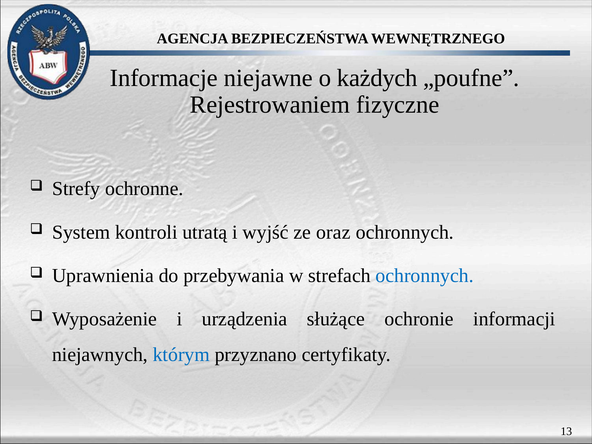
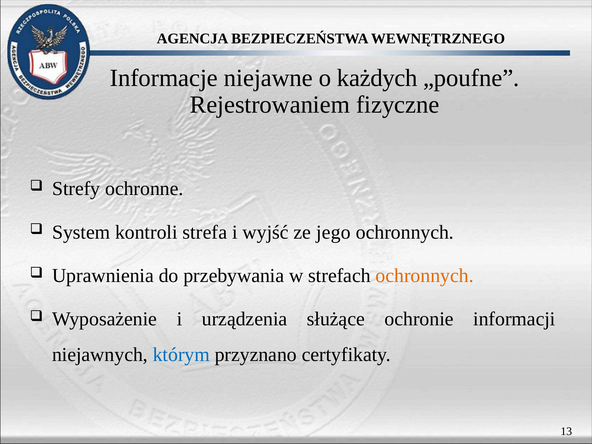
utratą: utratą -> strefa (205, 232)
oraz: oraz -> jego (333, 232)
ochronnych colour: blue -> orange (425, 276)
